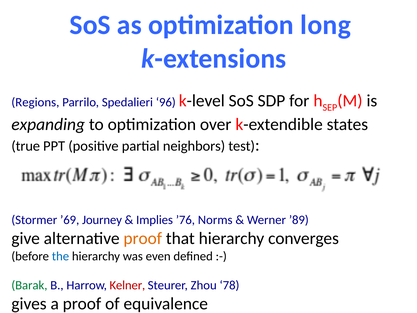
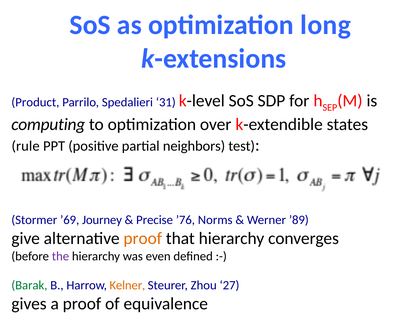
Regions: Regions -> Product (35, 102)
96: 96 -> 31 (166, 102)
expanding: expanding -> computing (48, 124)
true: true -> rule (26, 146)
Implies: Implies -> Precise (155, 220)
the colour: blue -> purple (60, 256)
Kelner colour: red -> orange (127, 285)
78: 78 -> 27 (229, 285)
